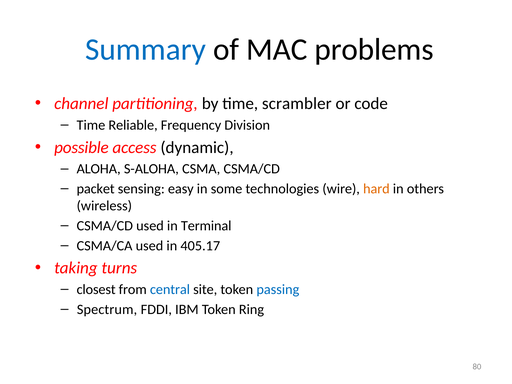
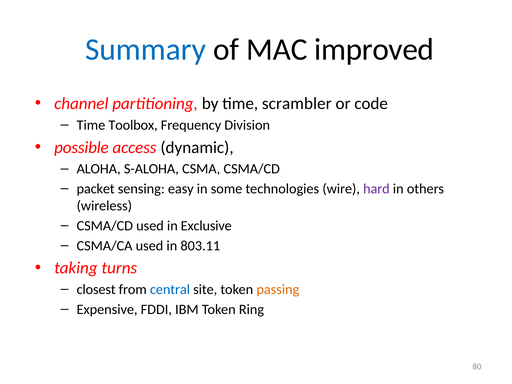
problems: problems -> improved (374, 50)
Reliable: Reliable -> Toolbox (133, 125)
hard colour: orange -> purple (376, 189)
Terminal: Terminal -> Exclusive (206, 226)
405.17: 405.17 -> 803.11 (200, 246)
passing colour: blue -> orange (278, 289)
Spectrum: Spectrum -> Expensive (107, 309)
